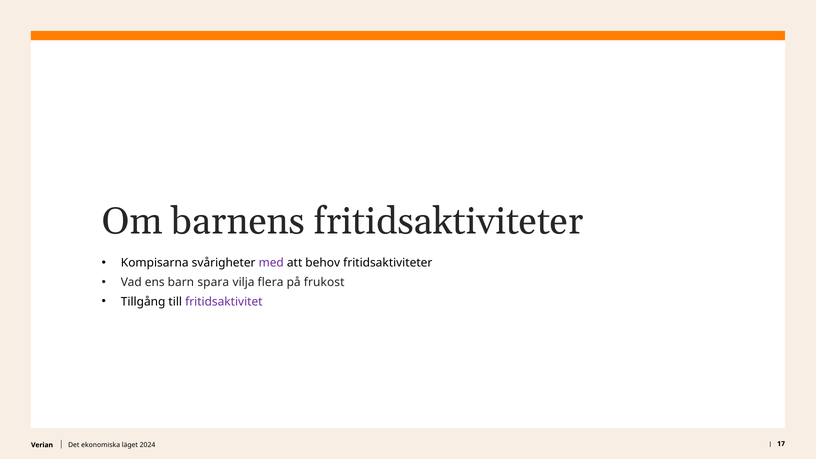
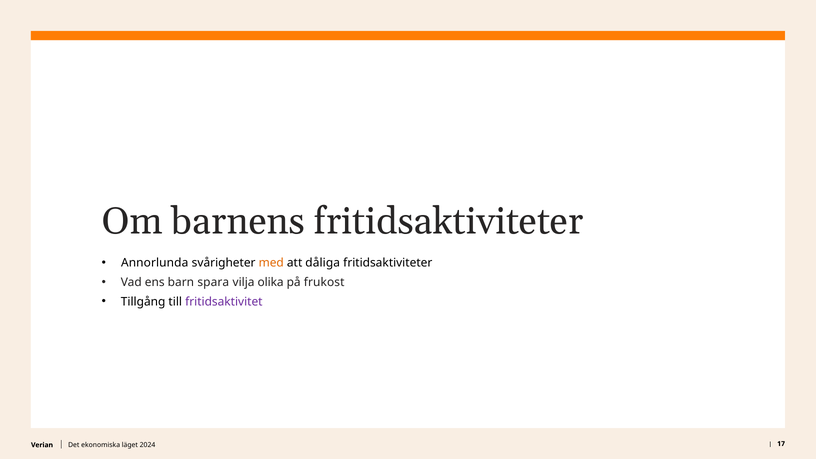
Kompisarna: Kompisarna -> Annorlunda (155, 263)
med colour: purple -> orange (271, 263)
behov: behov -> dåliga (323, 263)
flera: flera -> olika (271, 282)
